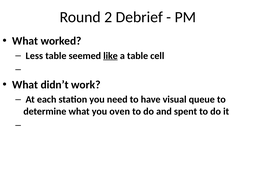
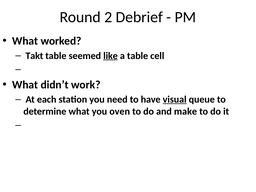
Less: Less -> Takt (34, 56)
visual underline: none -> present (175, 99)
spent: spent -> make (185, 111)
